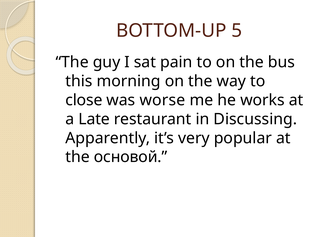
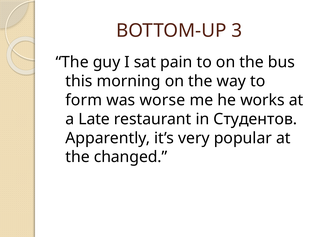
5: 5 -> 3 (237, 31)
close: close -> form (84, 100)
Discussing: Discussing -> Студентов (255, 119)
основой: основой -> changed (131, 157)
